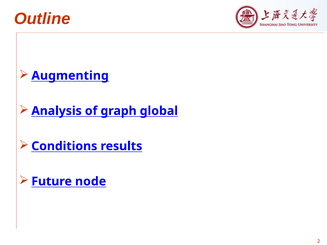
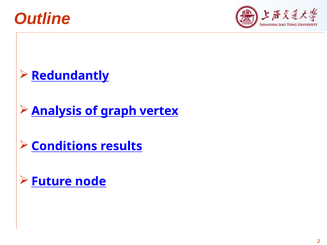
Augmenting: Augmenting -> Redundantly (70, 76)
global: global -> vertex (159, 111)
